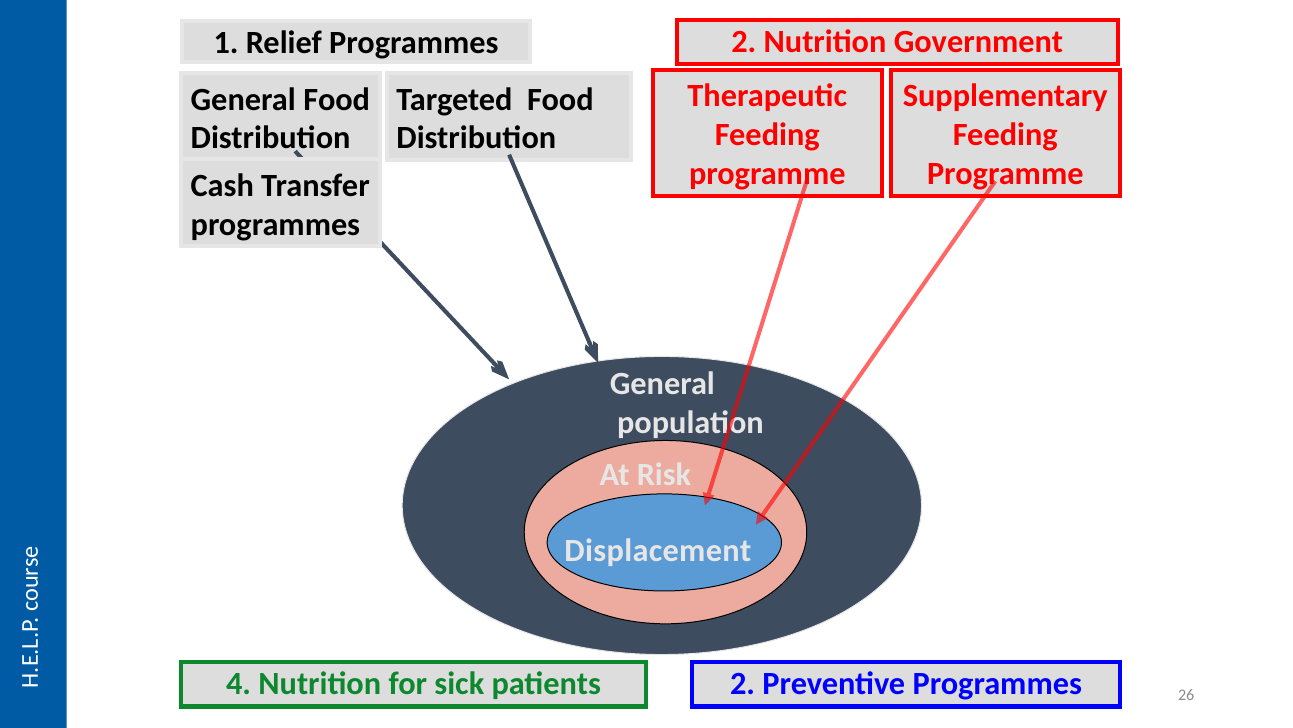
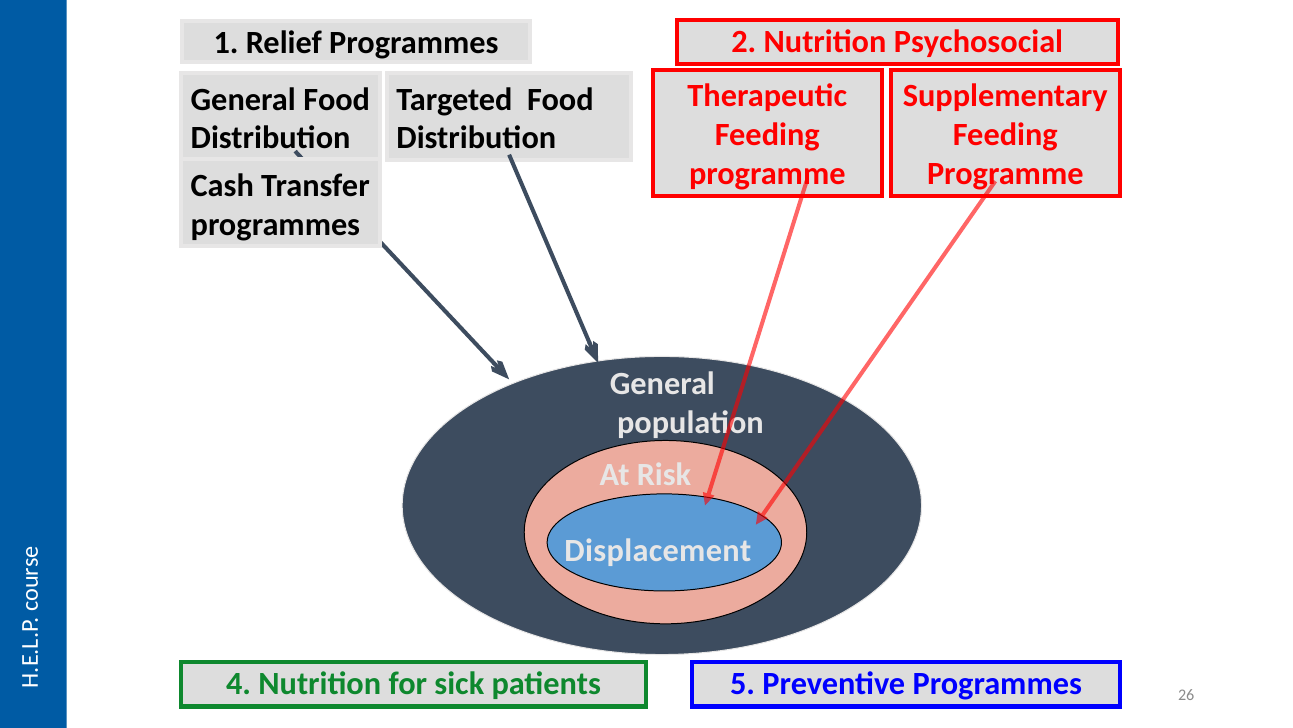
Government: Government -> Psychosocial (978, 42)
patients 2: 2 -> 5 (743, 683)
